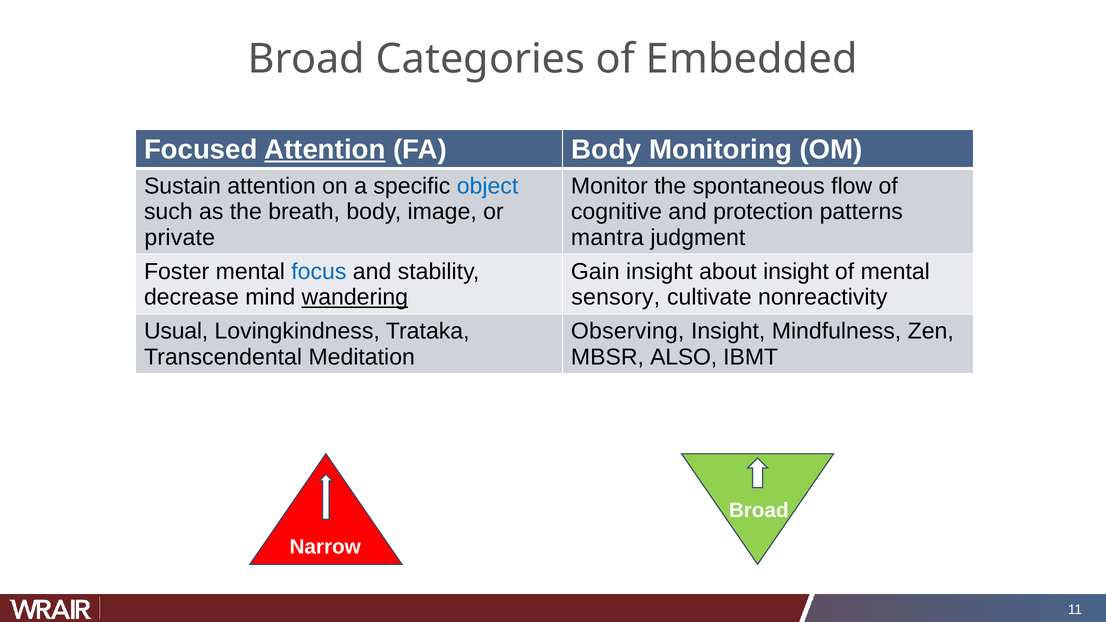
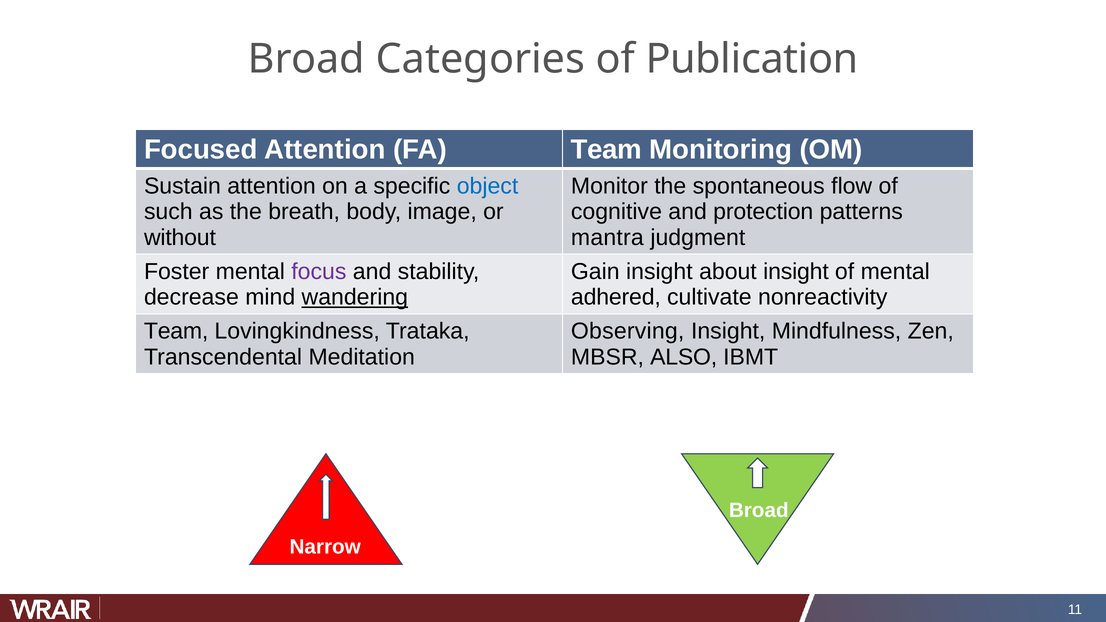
Embedded: Embedded -> Publication (752, 59)
Attention underline: present -> none (325, 150)
FA Body: Body -> Team (606, 150)
private: private -> without (180, 238)
focus colour: blue -> purple (319, 272)
sensory: sensory -> adhered (616, 297)
Usual: Usual -> Team (176, 331)
